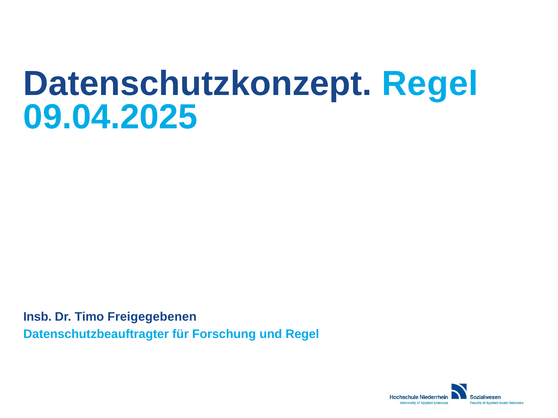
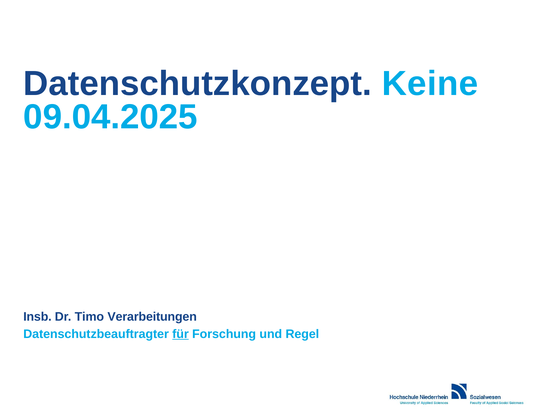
Datenschutzkonzept Regel: Regel -> Keine (430, 84)
Freigegebenen: Freigegebenen -> Verarbeitungen (152, 317)
für underline: none -> present (181, 334)
